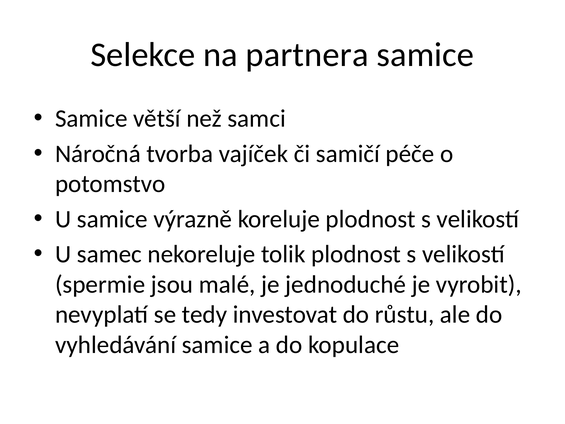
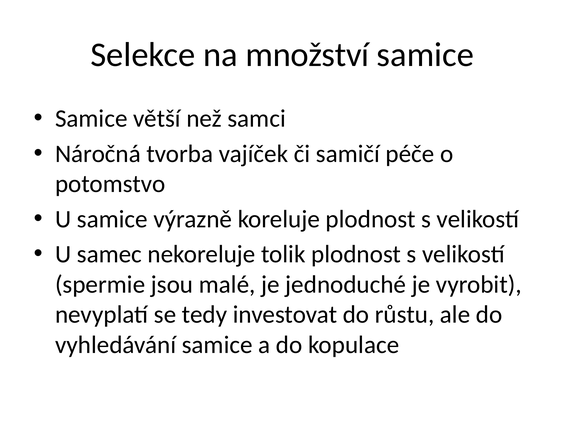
partnera: partnera -> množství (307, 55)
